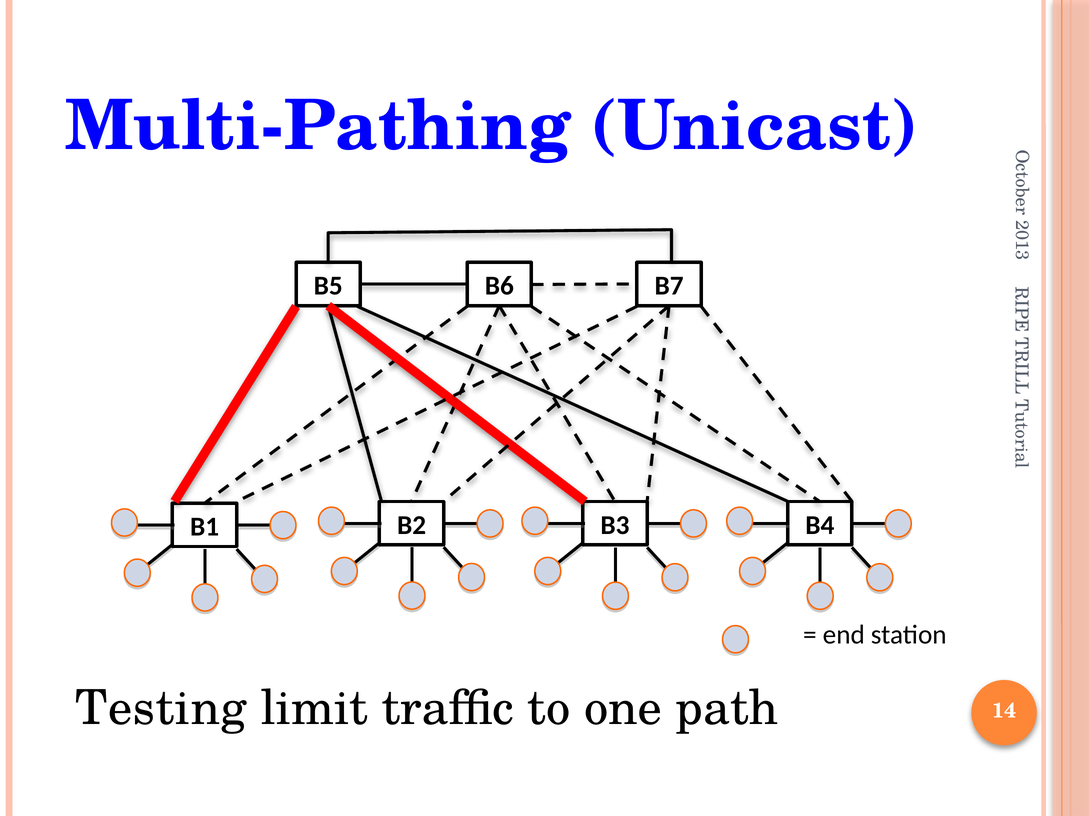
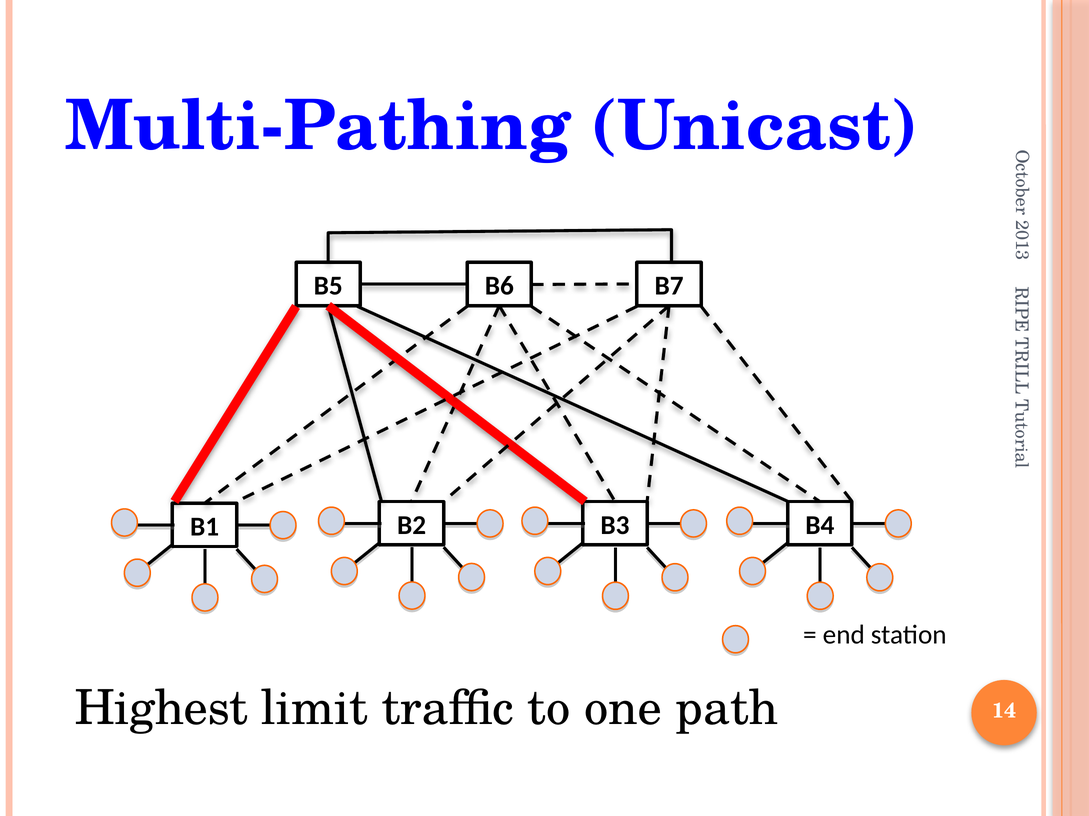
Testing: Testing -> Highest (161, 709)
